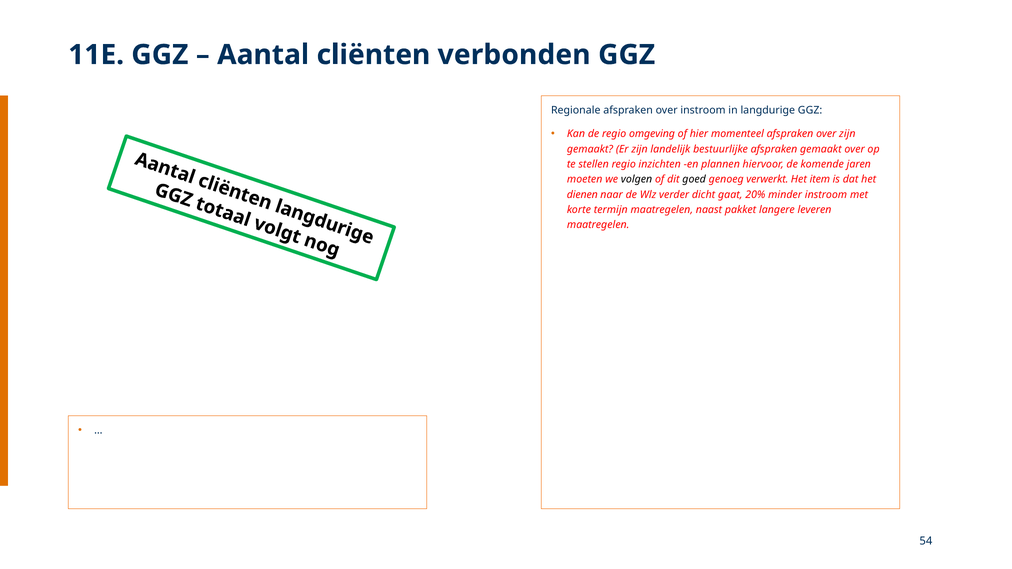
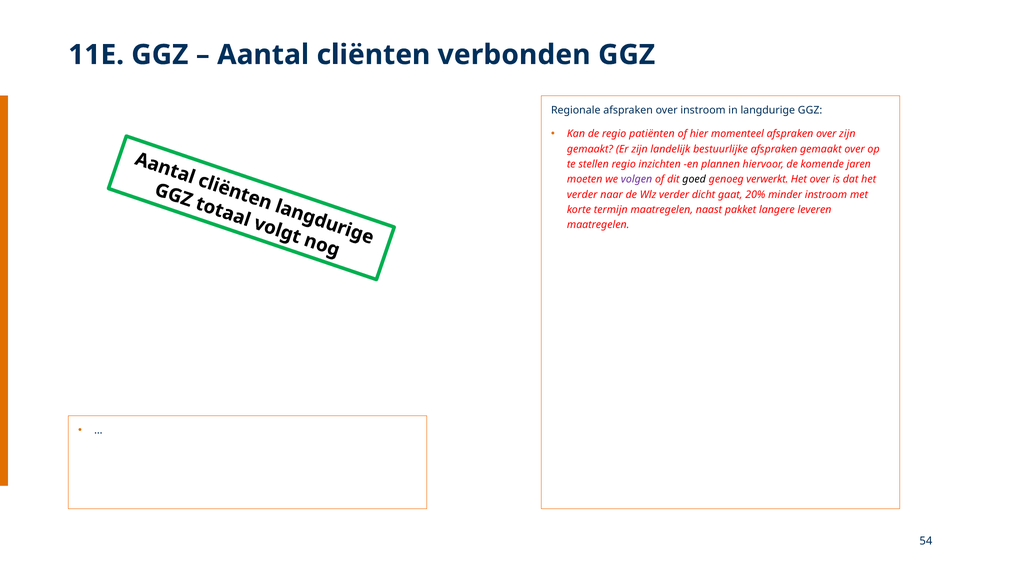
omgeving: omgeving -> patiënten (652, 134)
volgen colour: black -> purple (637, 180)
Het item: item -> over (820, 180)
dienen: dienen -> verder (582, 195)
